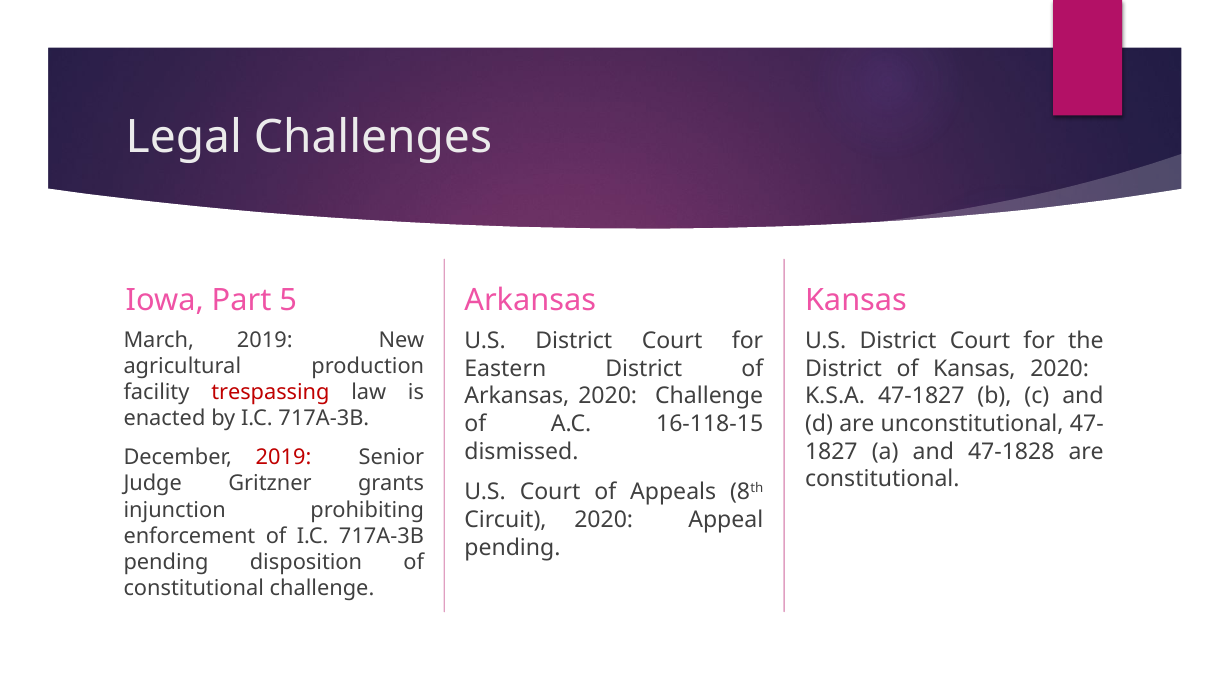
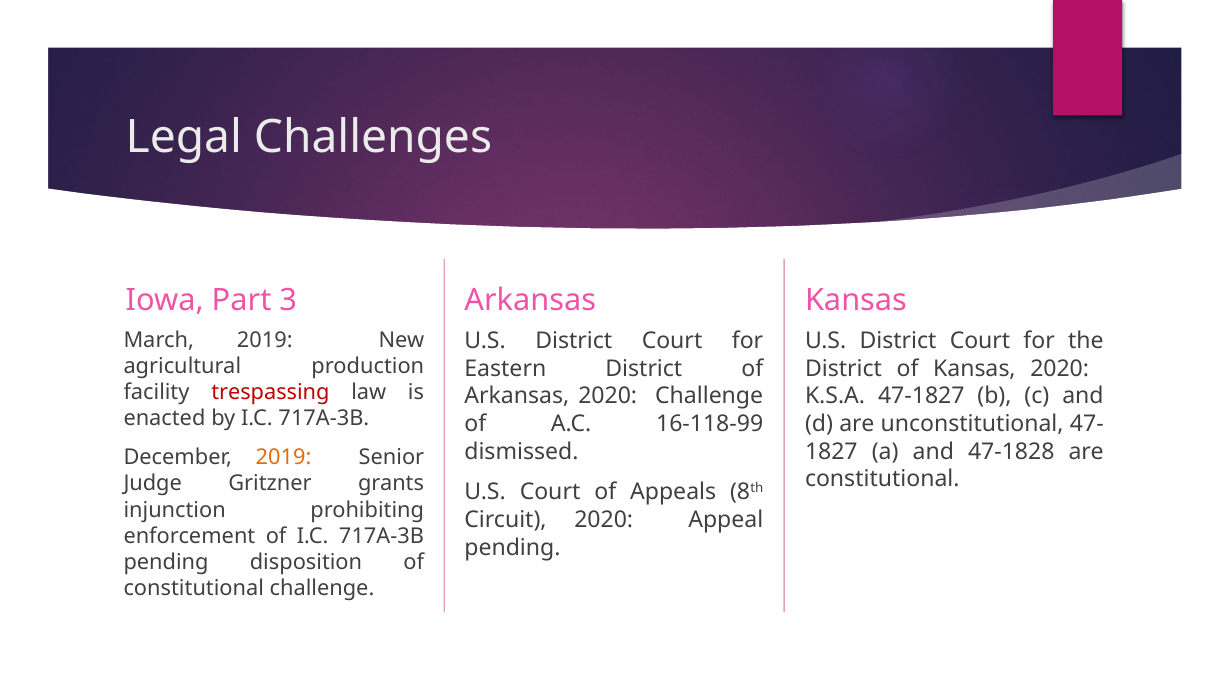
5: 5 -> 3 (288, 300)
16-118-15: 16-118-15 -> 16-118-99 (710, 424)
2019 colour: red -> orange (284, 457)
